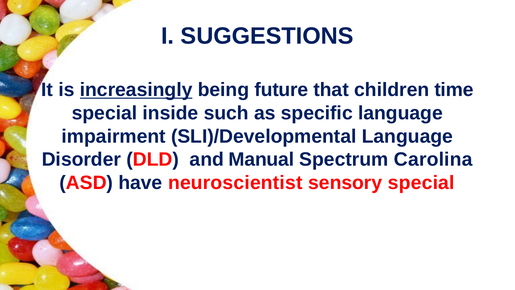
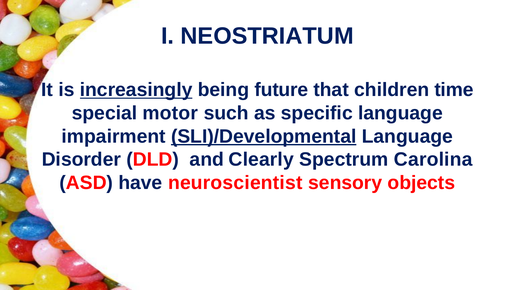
SUGGESTIONS: SUGGESTIONS -> NEOSTRIATUM (267, 36)
inside: inside -> motor (170, 113)
SLI)/Developmental underline: none -> present (264, 136)
Manual: Manual -> Clearly (261, 159)
sensory special: special -> objects (421, 183)
